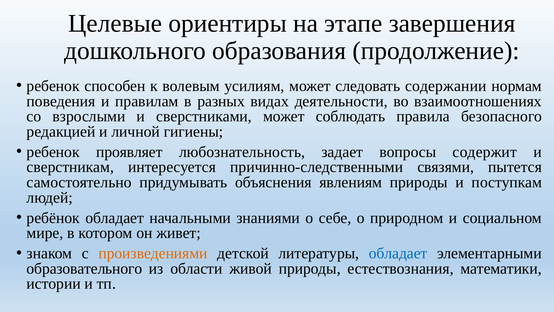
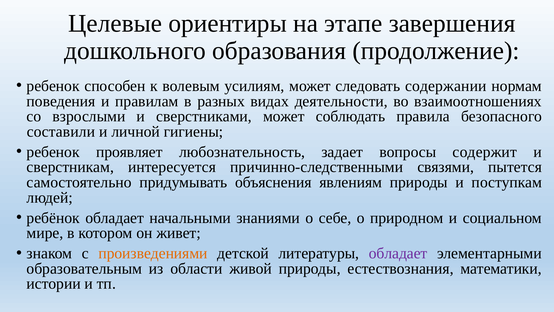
редакцией: редакцией -> составили (61, 131)
обладает colour: blue -> purple (398, 253)
образовательного: образовательного -> образовательным (84, 268)
